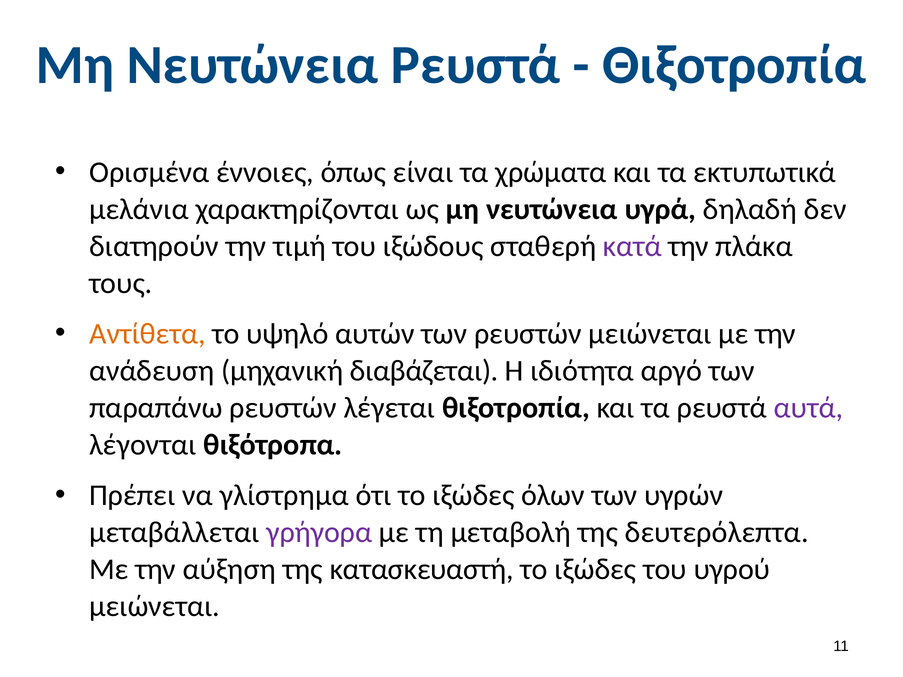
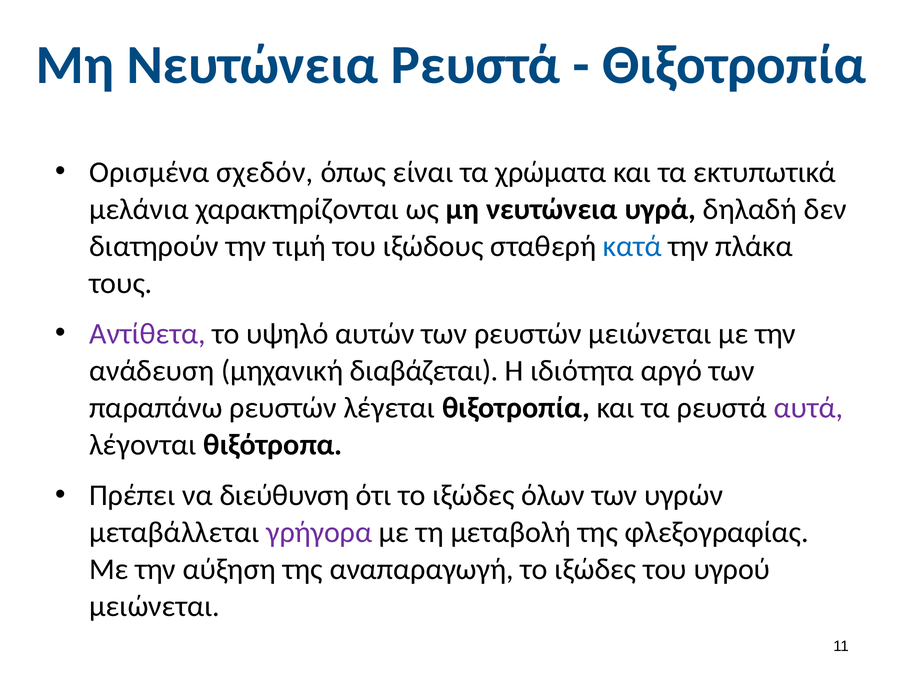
έννοιες: έννοιες -> σχεδόν (265, 172)
κατά colour: purple -> blue (632, 246)
Αντίθετα colour: orange -> purple (147, 334)
γλίστρημα: γλίστρημα -> διεύθυνση (284, 496)
δευτερόλεπτα: δευτερόλεπτα -> φλεξογραφίας (717, 533)
κατασκευαστή: κατασκευαστή -> αναπαραγωγή (422, 570)
